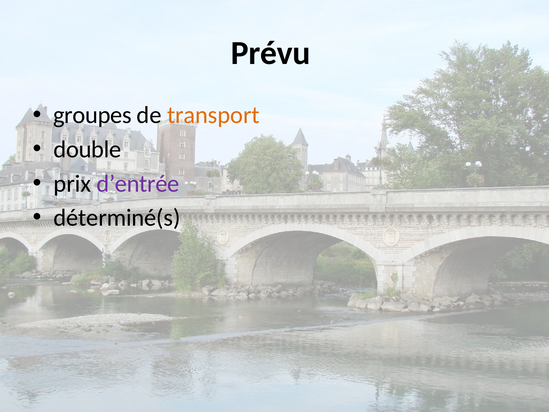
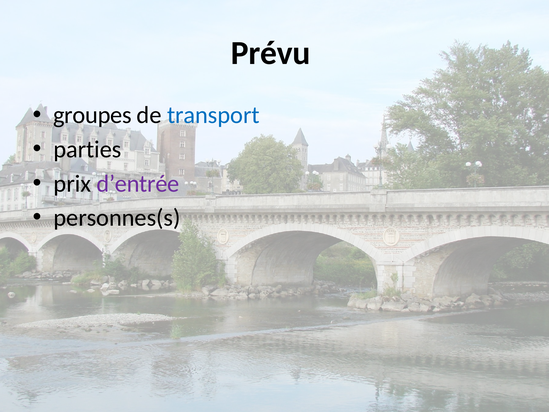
transport colour: orange -> blue (213, 115)
double: double -> parties (87, 149)
déterminé(s: déterminé(s -> personnes(s (117, 218)
